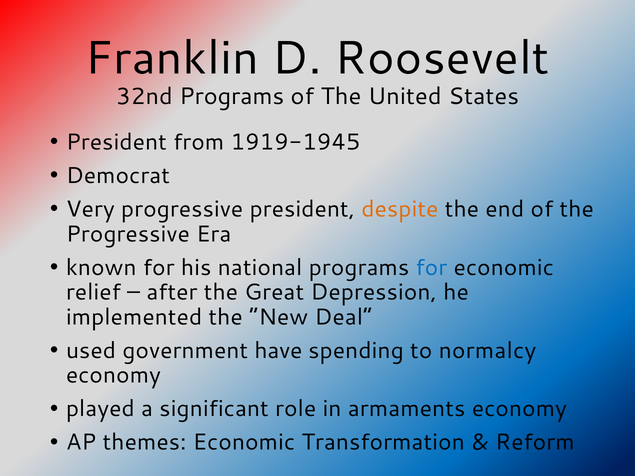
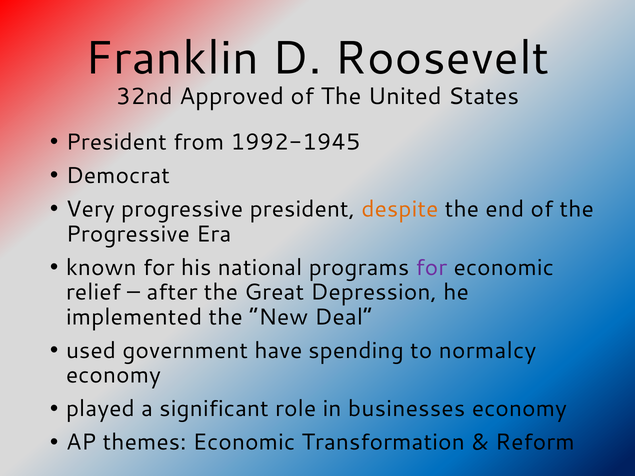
32nd Programs: Programs -> Approved (232, 97)
1919-1945: 1919-1945 -> 1992-1945 (295, 142)
for colour: blue -> purple (431, 268)
armaments: armaments -> businesses (407, 409)
